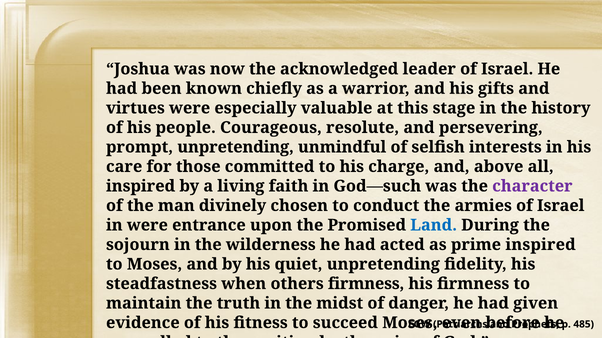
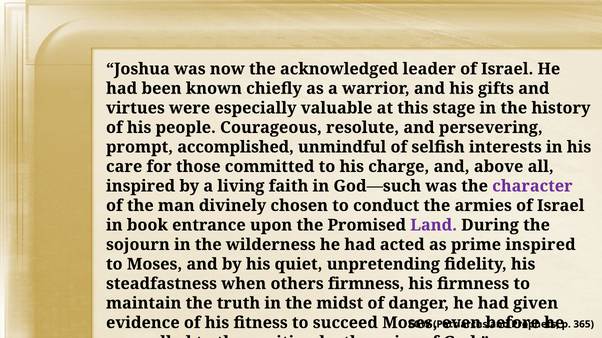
prompt unpretending: unpretending -> accomplished (236, 147)
in were: were -> book (147, 226)
Land colour: blue -> purple (434, 226)
485: 485 -> 365 (584, 325)
